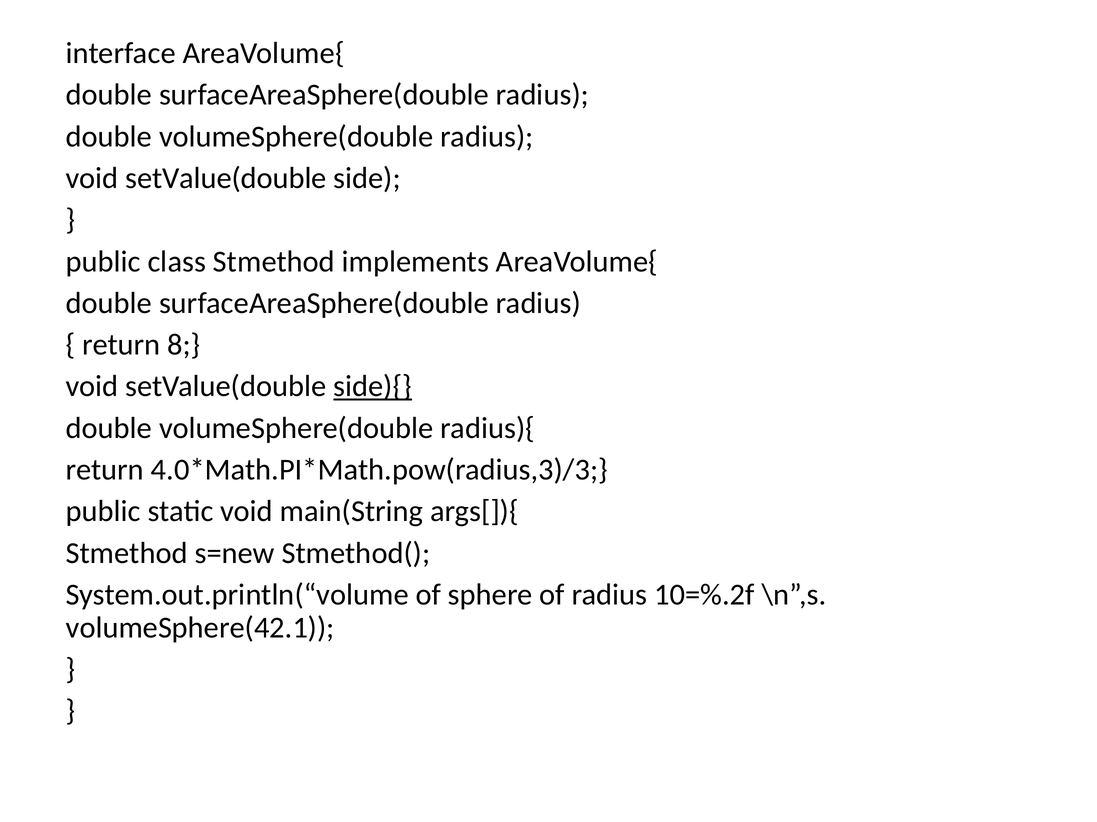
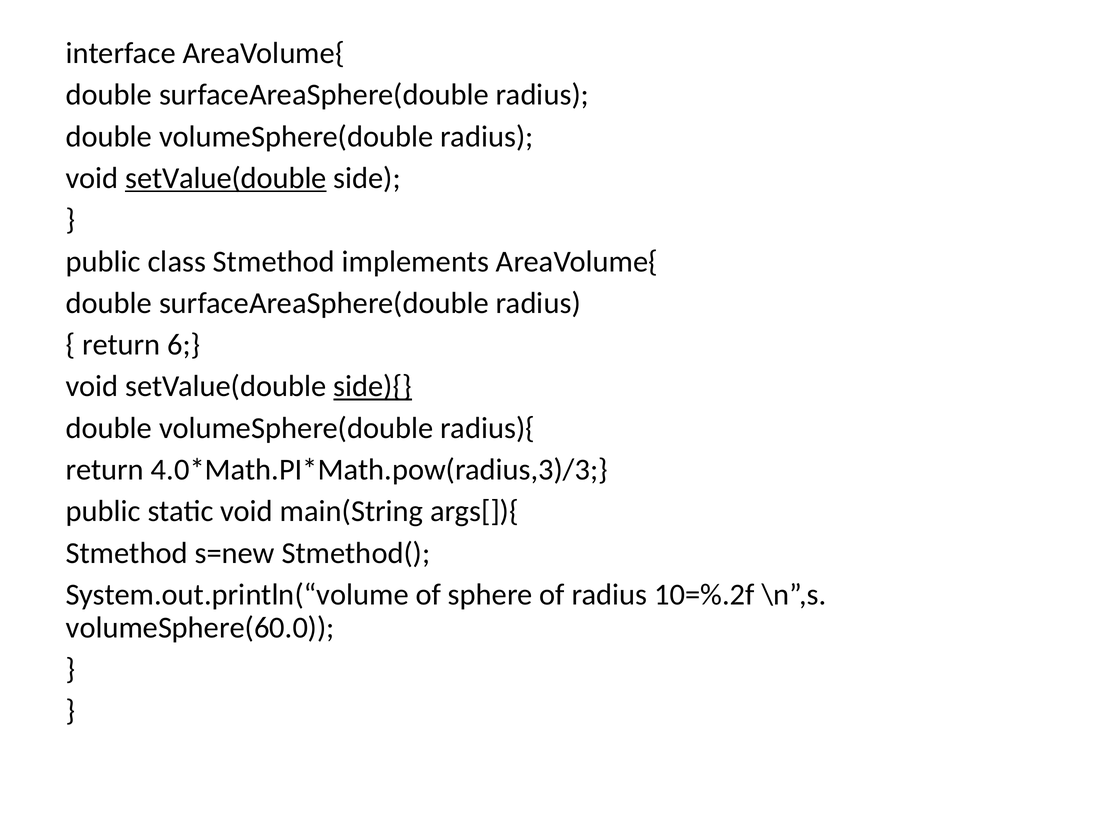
setValue(double underline: none -> present (226, 178)
8: 8 -> 6 (184, 345)
volumeSphere(42.1: volumeSphere(42.1 -> volumeSphere(60.0 (200, 628)
